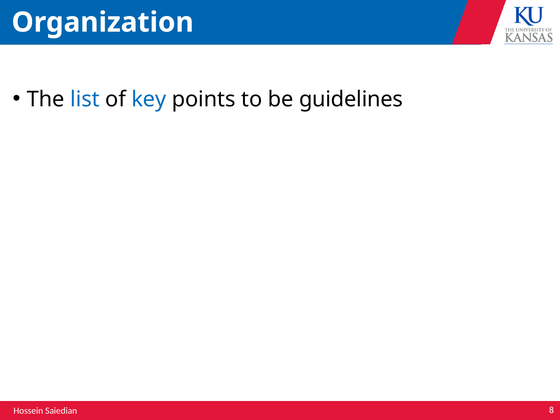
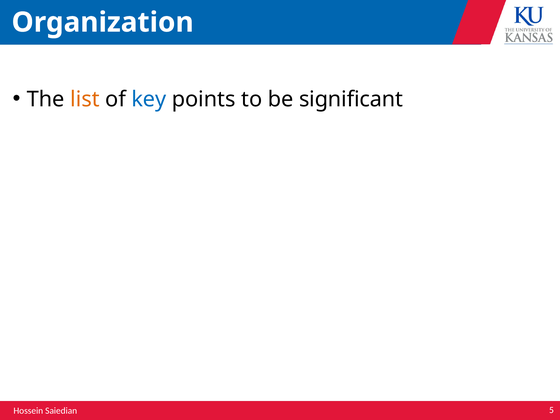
list colour: blue -> orange (85, 99)
guidelines: guidelines -> significant (351, 99)
8: 8 -> 5 (552, 410)
